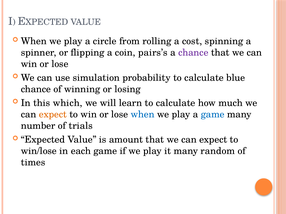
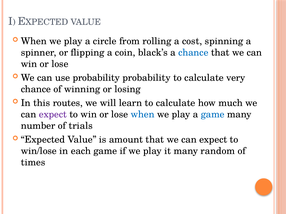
pairs’s: pairs’s -> black’s (153, 53)
chance colour: purple -> blue (193, 53)
use simulation: simulation -> probability (96, 78)
blue: blue -> very (236, 78)
which: which -> routes (68, 103)
expect colour: orange -> purple (53, 115)
